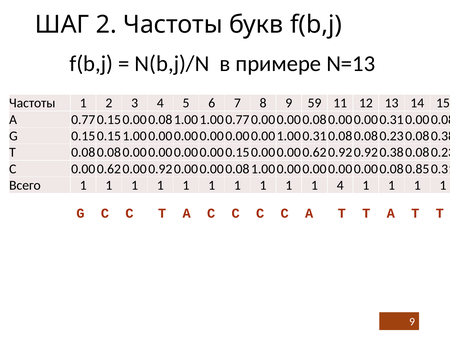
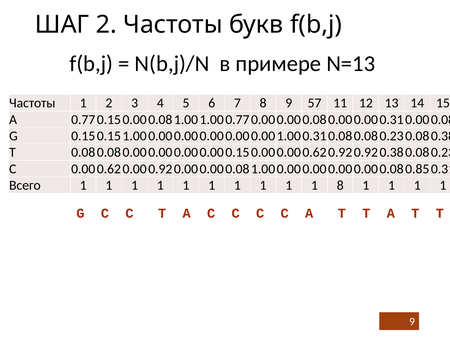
59: 59 -> 57 (315, 103)
1 4: 4 -> 8 (340, 186)
